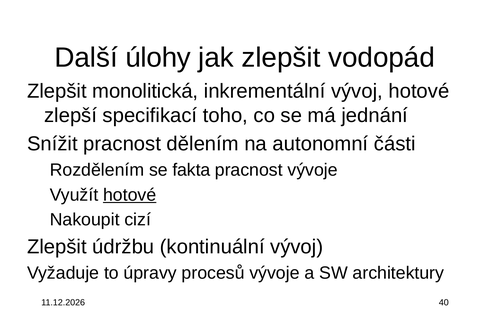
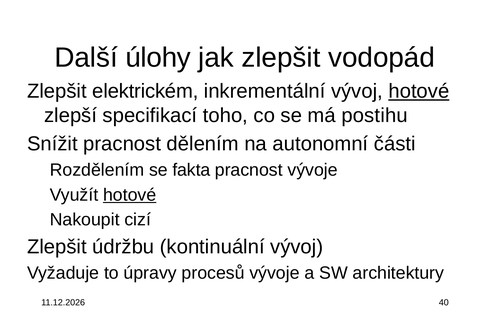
monolitická: monolitická -> elektrickém (145, 91)
hotové underline: none -> present (419, 91)
jednání: jednání -> postihu (375, 116)
